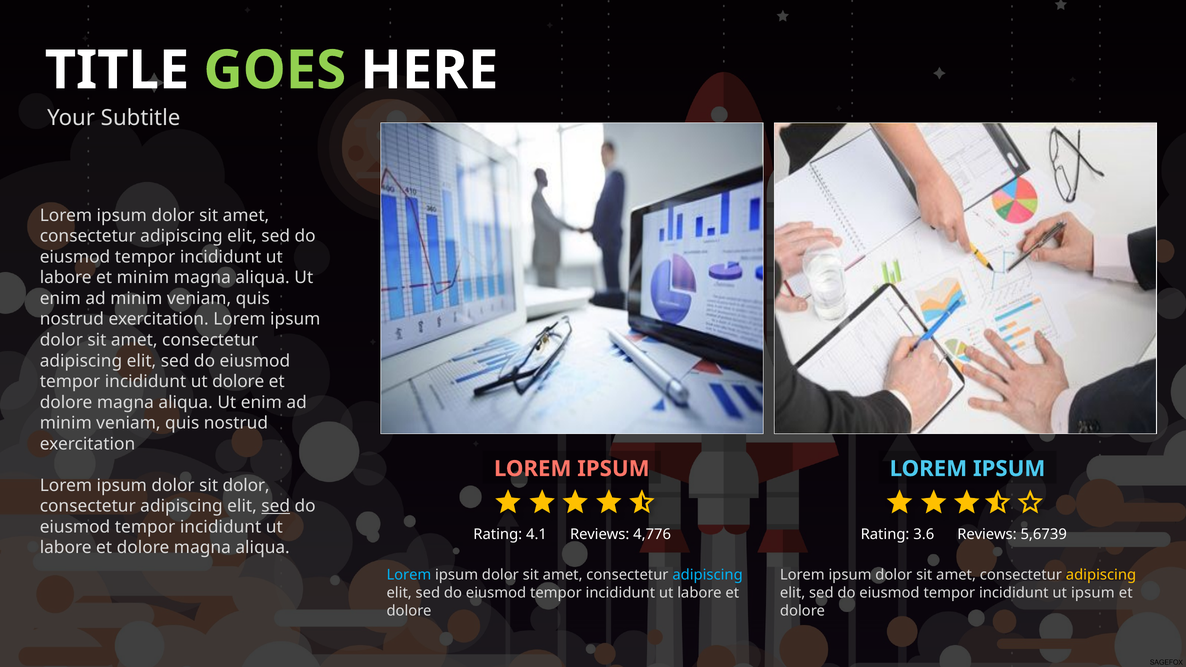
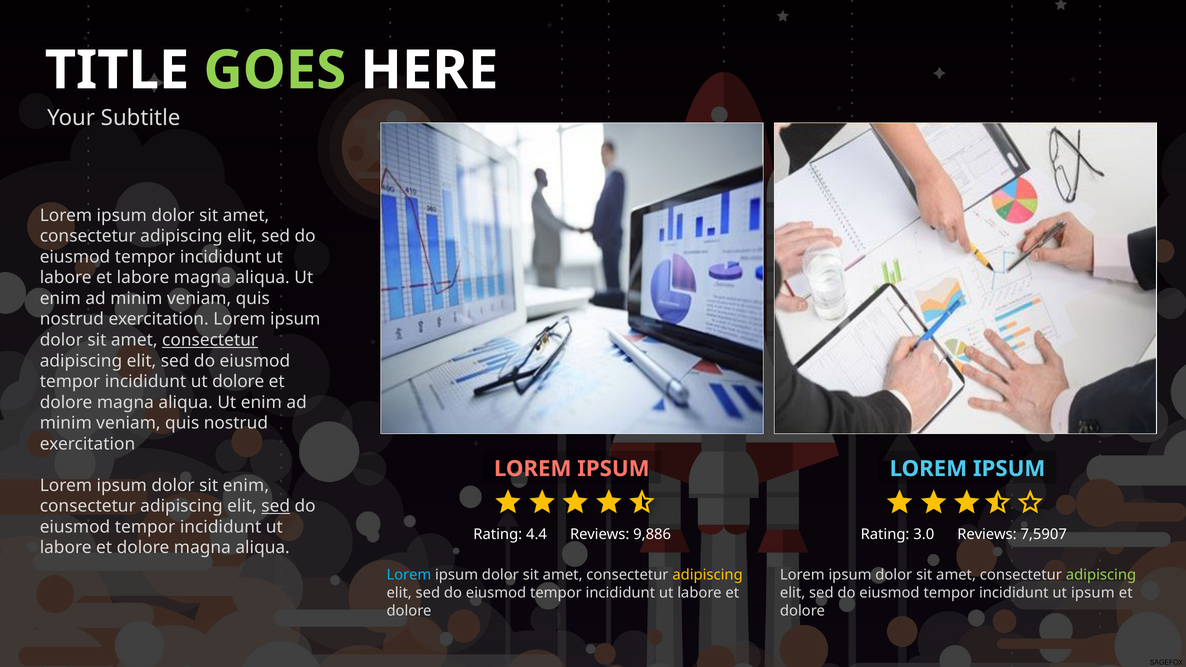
et minim: minim -> labore (143, 278)
consectetur underline: none -> present (210, 340)
sit dolor: dolor -> enim (246, 485)
4.1: 4.1 -> 4.4 (536, 534)
4,776: 4,776 -> 9,886 (652, 534)
3.6: 3.6 -> 3.0 (924, 534)
5,6739: 5,6739 -> 7,5907 (1044, 534)
adipiscing colour: light blue -> yellow (708, 575)
adipiscing colour: yellow -> light green (1101, 575)
